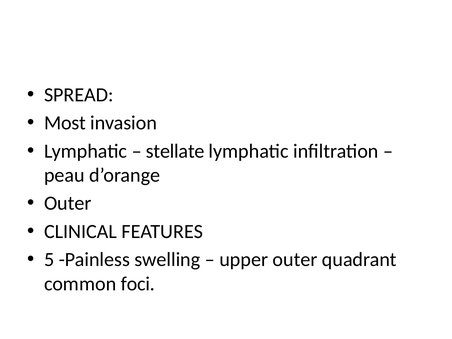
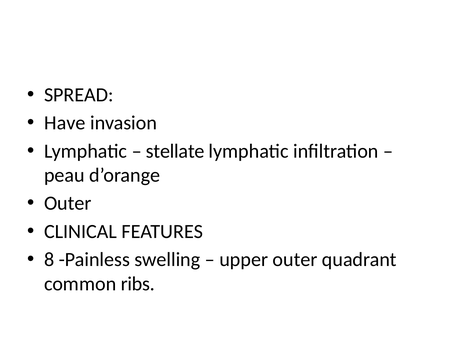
Most: Most -> Have (65, 123)
5: 5 -> 8 (49, 260)
foci: foci -> ribs (138, 284)
